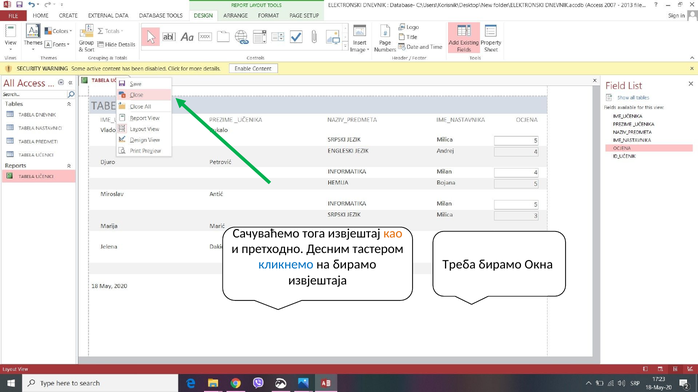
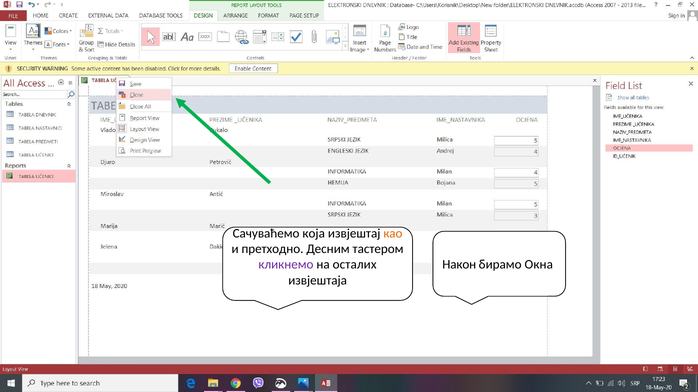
тога: тога -> која (314, 234)
кликнемо colour: blue -> purple (286, 265)
на бирамо: бирамо -> осталих (355, 265)
Треба: Треба -> Након (459, 265)
